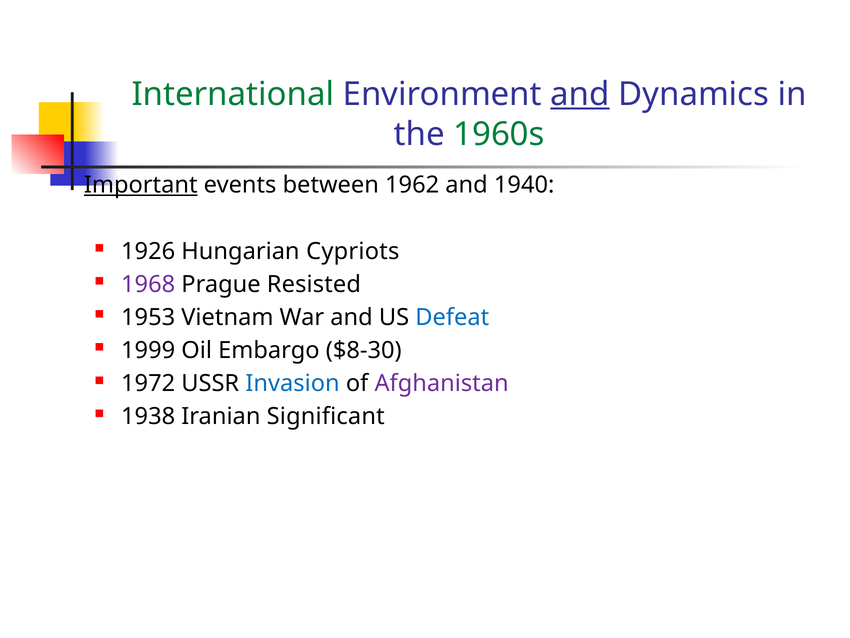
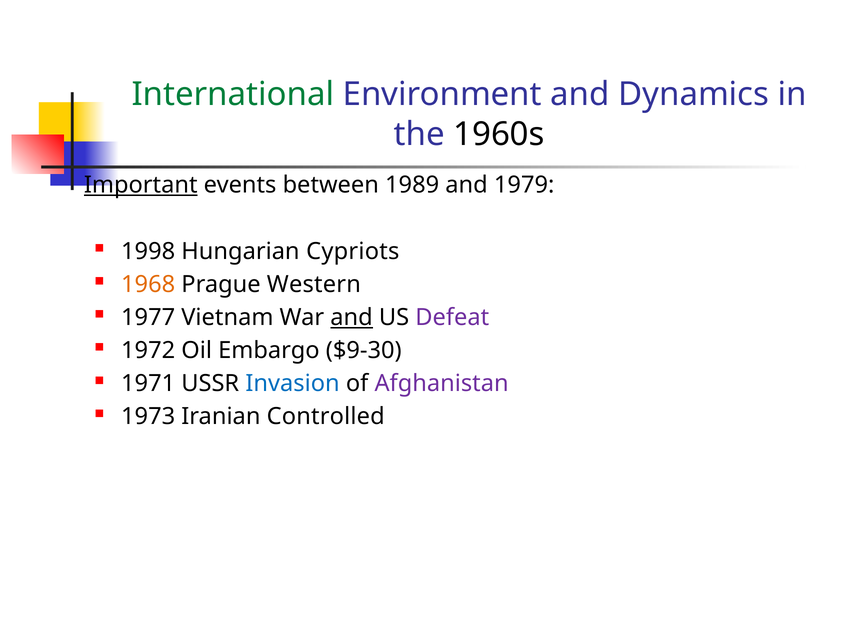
and underline: present -> none (580, 94)
1960s colour: green -> black (499, 134)
1962: 1962 -> 1989 (412, 185)
1940: 1940 -> 1979 (524, 185)
1926: 1926 -> 1998 (148, 251)
1968 colour: purple -> orange (148, 284)
Resisted: Resisted -> Western (314, 284)
1953: 1953 -> 1977 (148, 317)
and underline: none -> present (352, 317)
Defeat colour: blue -> purple (452, 317)
1999: 1999 -> 1972 (148, 350)
$8-30: $8-30 -> $9-30 (364, 350)
1972: 1972 -> 1971 (148, 383)
1938: 1938 -> 1973 (148, 416)
Significant: Significant -> Controlled (326, 416)
